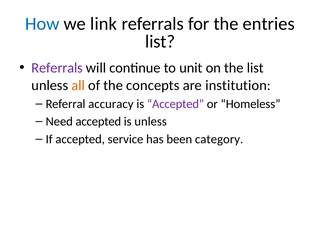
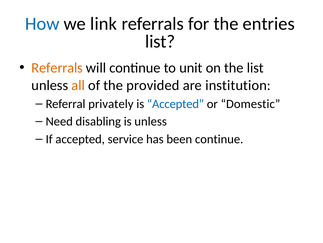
Referrals colour: purple -> orange (57, 68)
concepts: concepts -> provided (153, 85)
accuracy: accuracy -> privately (111, 104)
Accepted colour: purple -> blue (176, 104)
Homeless: Homeless -> Domestic (250, 104)
Need accepted: accepted -> disabling (98, 121)
been category: category -> continue (219, 139)
